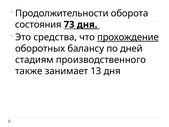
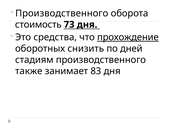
Продолжительности: Продолжительности -> Производственного (62, 13)
состояния: состояния -> стоимость (38, 25)
дня underline: present -> none (87, 25)
балансу: балансу -> снизить (86, 48)
13: 13 -> 83 (96, 71)
